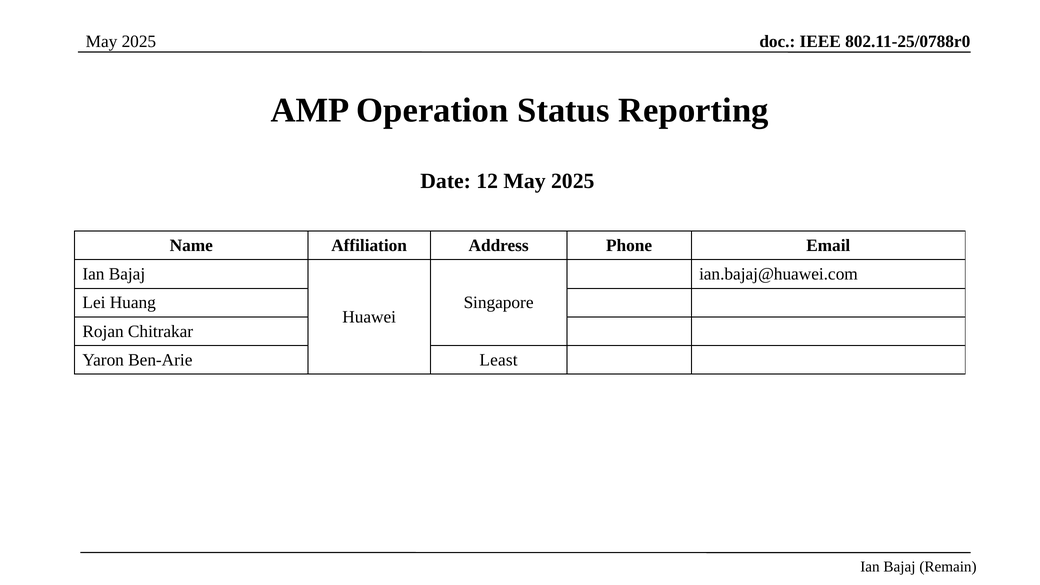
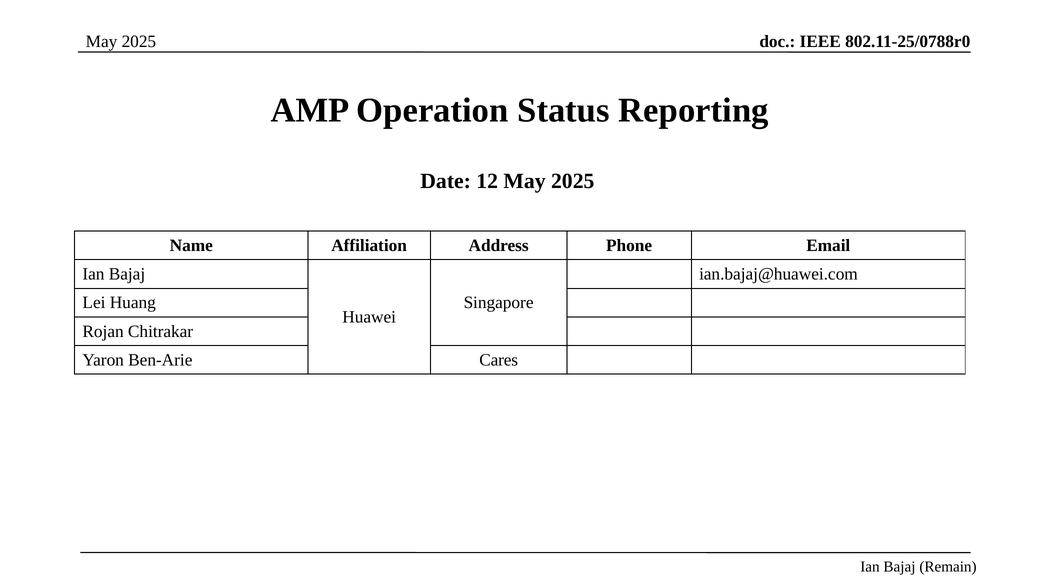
Least: Least -> Cares (499, 360)
